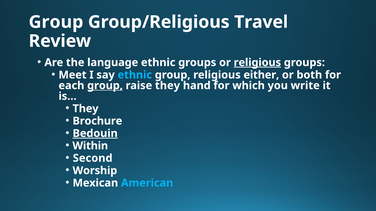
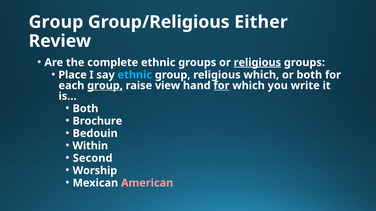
Travel: Travel -> Either (261, 22)
language: language -> complete (113, 63)
Meet: Meet -> Place (73, 75)
religious either: either -> which (261, 75)
raise they: they -> view (168, 86)
for underline: none -> present (221, 86)
They: They -> Both (86, 109)
Bedouin underline: present -> none (95, 134)
American colour: light blue -> pink (147, 183)
